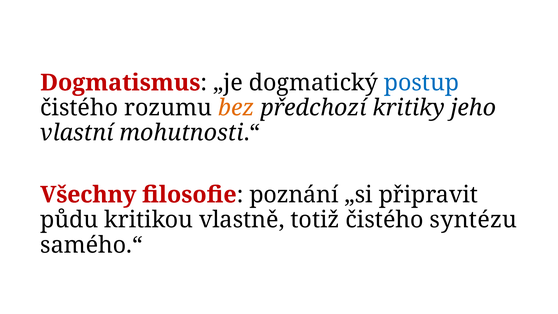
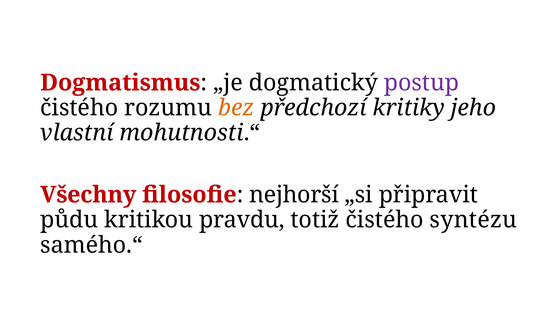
postup colour: blue -> purple (421, 83)
poznání: poznání -> nejhorší (294, 195)
vlastně: vlastně -> pravdu (242, 220)
